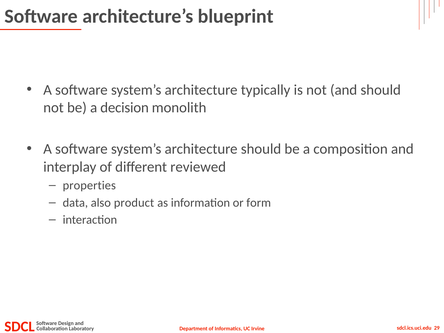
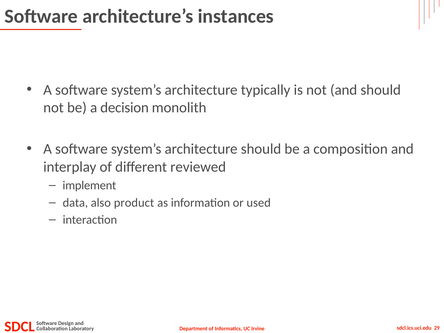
blueprint: blueprint -> instances (236, 16)
properties: properties -> implement (89, 185)
form: form -> used (259, 203)
